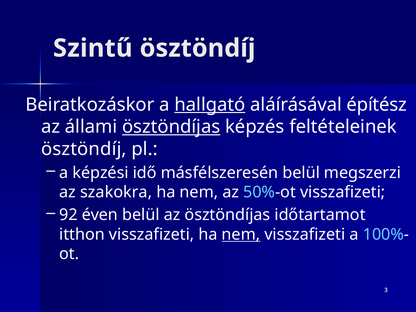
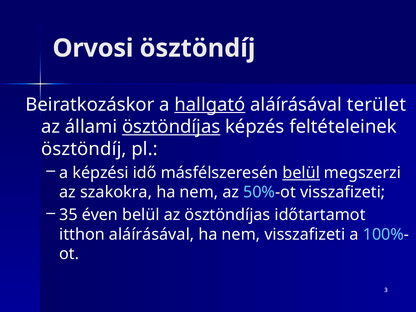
Szintű: Szintű -> Orvosi (93, 48)
építész: építész -> terület (376, 105)
belül underline: none -> present (301, 173)
92: 92 -> 35 (69, 215)
itthon visszafizeti: visszafizeti -> aláírásával (152, 234)
nem underline: present -> none (241, 234)
